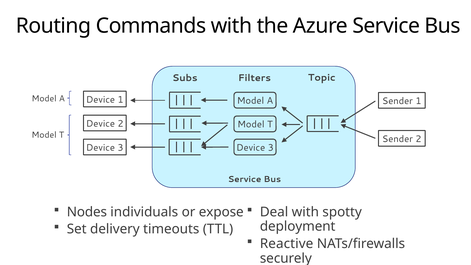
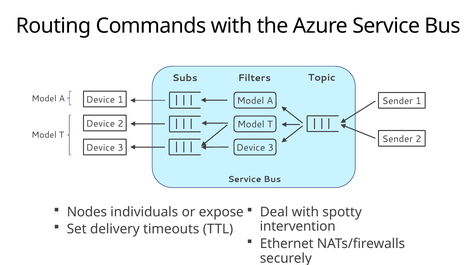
deployment: deployment -> intervention (298, 226)
Reactive: Reactive -> Ethernet (287, 244)
